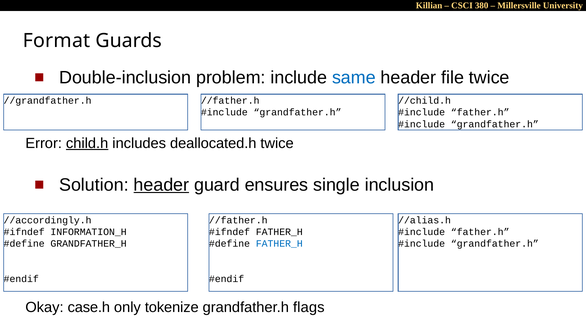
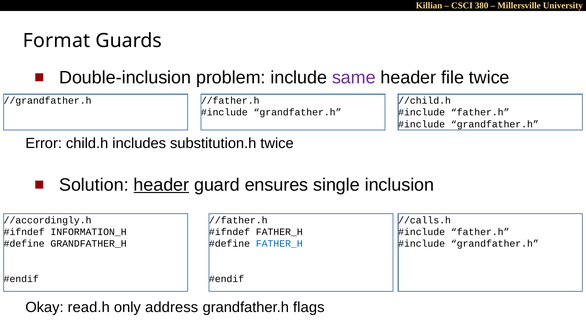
same colour: blue -> purple (354, 77)
child.h underline: present -> none (87, 143)
deallocated.h: deallocated.h -> substitution.h (213, 143)
//alias.h: //alias.h -> //calls.h (425, 220)
case.h: case.h -> read.h (89, 307)
tokenize: tokenize -> address (172, 307)
